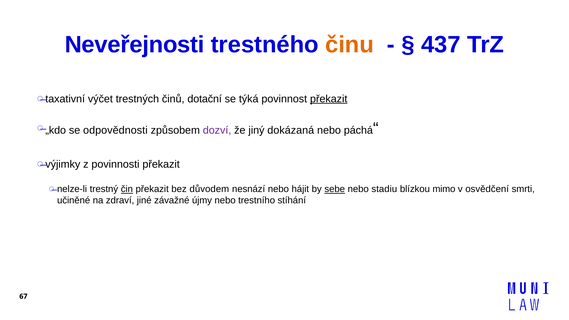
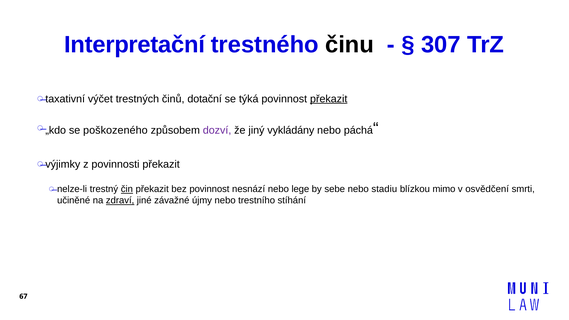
Neveřejnosti: Neveřejnosti -> Interpretační (135, 45)
činu colour: orange -> black (350, 45)
437: 437 -> 307 (441, 45)
odpovědnosti: odpovědnosti -> poškozeného (115, 130)
dokázaná: dokázaná -> vykládány (291, 130)
bez důvodem: důvodem -> povinnost (209, 189)
hájit: hájit -> lege (300, 189)
sebe underline: present -> none (335, 189)
zdraví underline: none -> present (120, 201)
